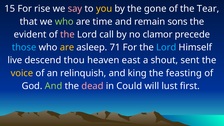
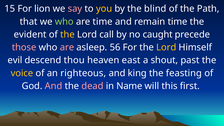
rise: rise -> lion (42, 9)
gone: gone -> blind (155, 9)
Tear: Tear -> Path (208, 9)
remain sons: sons -> time (178, 22)
the colour: pink -> yellow (67, 34)
clamor: clamor -> caught (158, 34)
those colour: light blue -> pink (24, 47)
are colour: yellow -> pink (67, 47)
71: 71 -> 56 (115, 47)
Lord colour: light blue -> yellow (166, 47)
live: live -> evil (15, 60)
sent: sent -> past (190, 60)
relinquish: relinquish -> righteous (83, 73)
And colour: light green -> pink (54, 86)
Could: Could -> Name (129, 86)
lust: lust -> this (170, 86)
